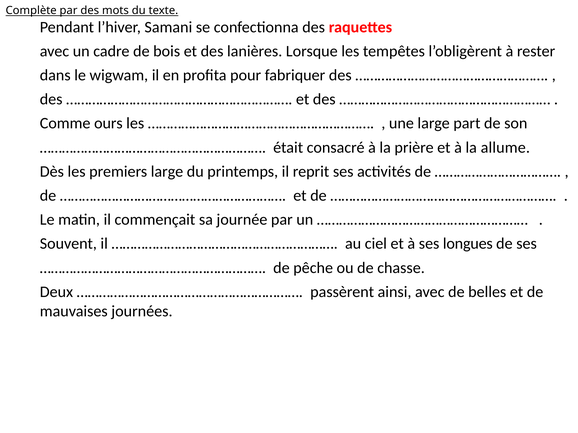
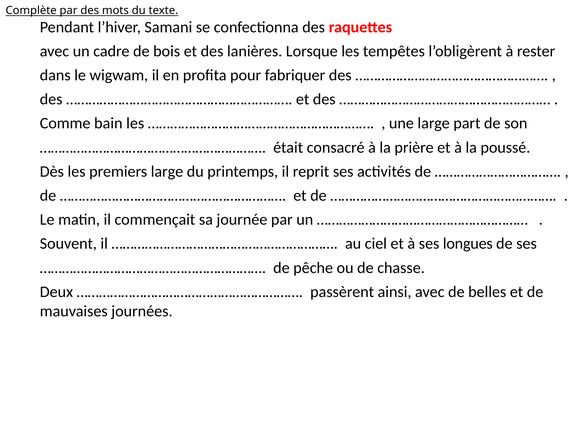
ours: ours -> bain (108, 123)
allume: allume -> poussé (505, 148)
